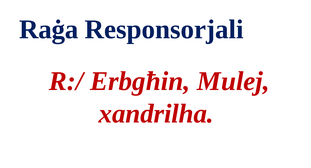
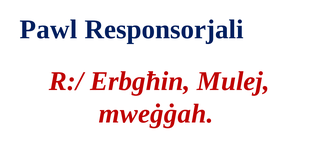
Raġa: Raġa -> Pawl (49, 29)
xandrilha: xandrilha -> mweġġah (156, 113)
